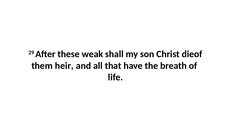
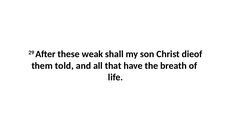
heir: heir -> told (64, 66)
